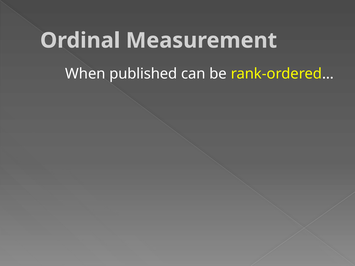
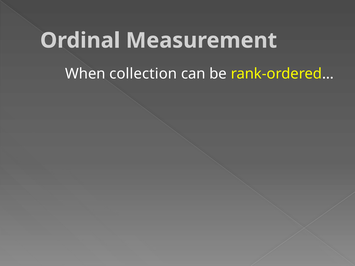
published: published -> collection (143, 74)
